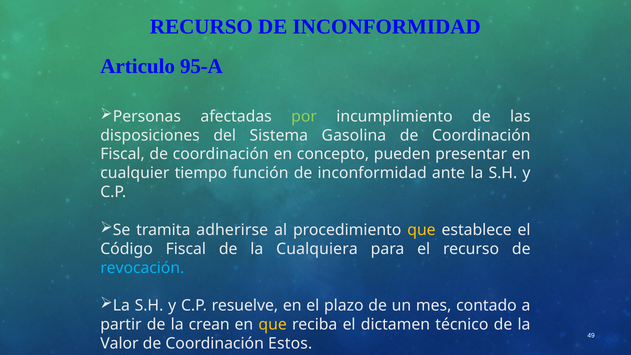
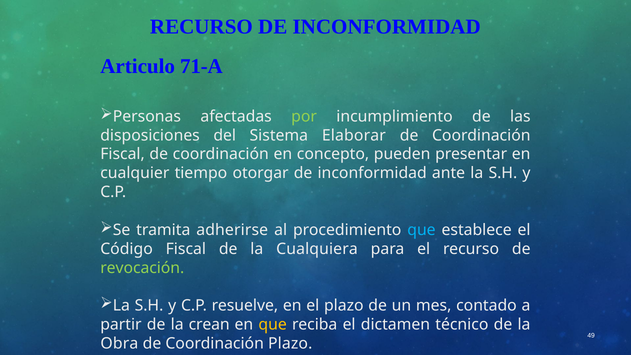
95-A: 95-A -> 71-A (201, 66)
Gasolina: Gasolina -> Elaborar (354, 135)
función: función -> otorgar (261, 173)
que colour: yellow -> light blue (421, 230)
revocación colour: light blue -> light green (142, 268)
Valor: Valor -> Obra (119, 344)
Coordinación Estos: Estos -> Plazo (290, 344)
